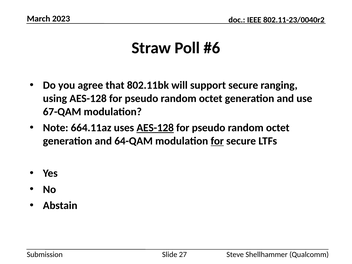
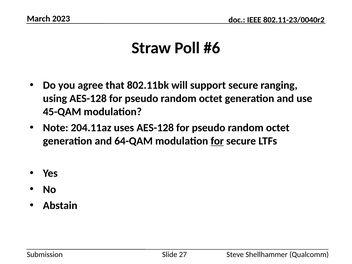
67-QAM: 67-QAM -> 45-QAM (62, 112)
664.11az: 664.11az -> 204.11az (91, 128)
AES-128 underline: present -> none (155, 128)
